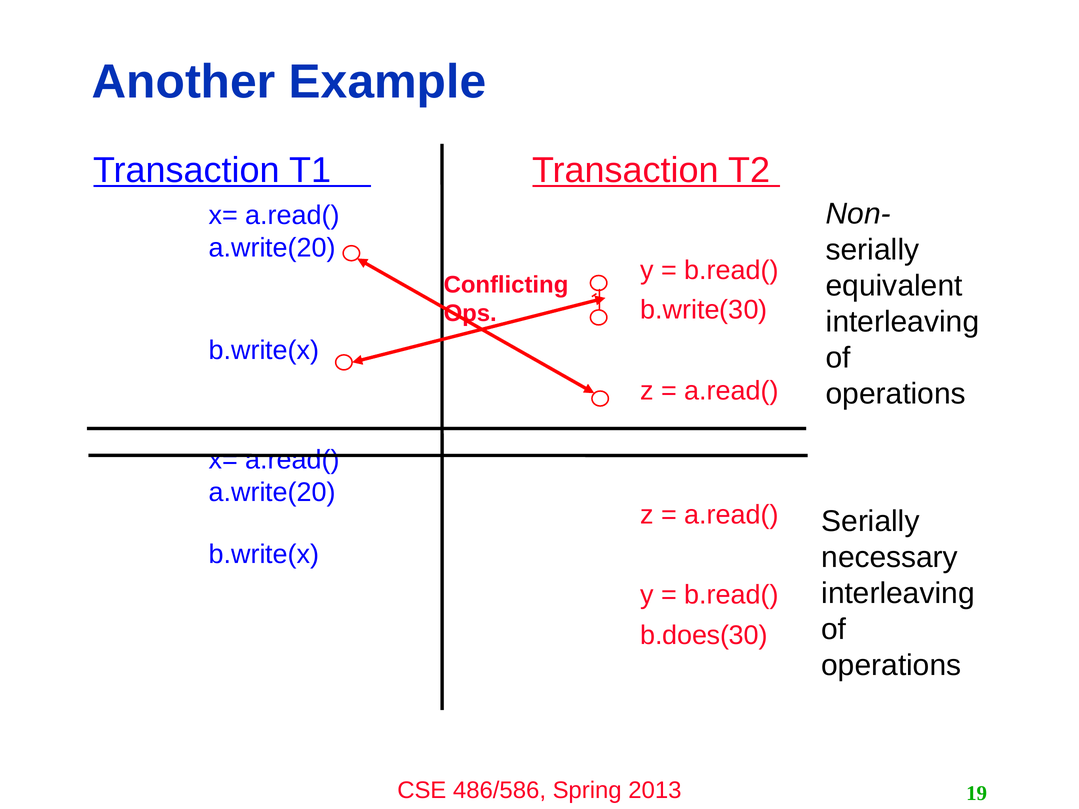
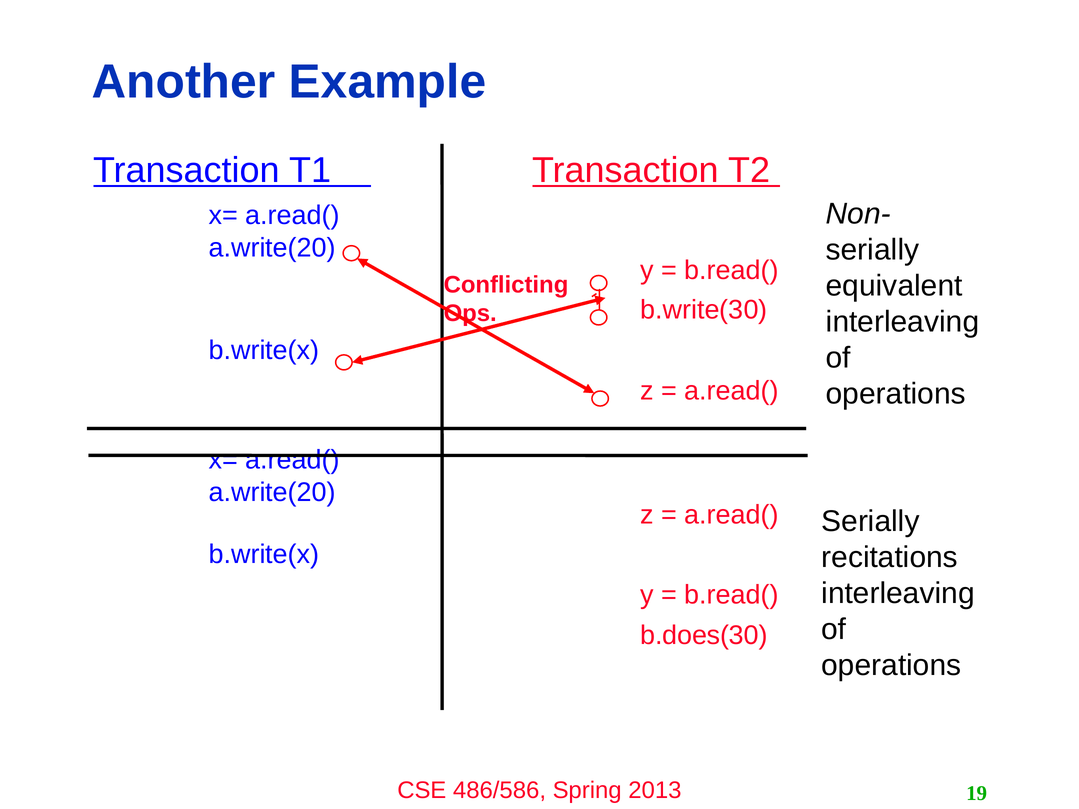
necessary: necessary -> recitations (890, 557)
